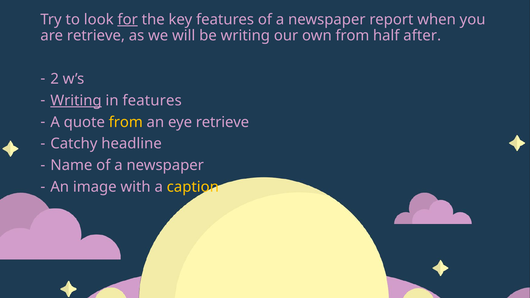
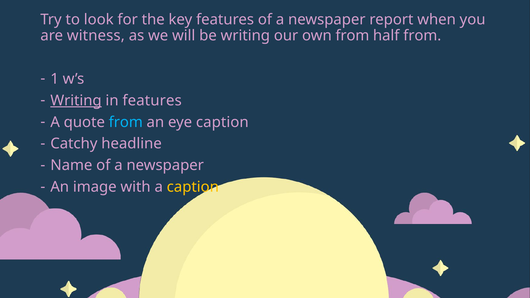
for underline: present -> none (128, 19)
are retrieve: retrieve -> witness (96, 36)
half after: after -> from (422, 36)
2: 2 -> 1 (55, 79)
from colour: yellow -> light blue (126, 122)
eye retrieve: retrieve -> caption (222, 122)
